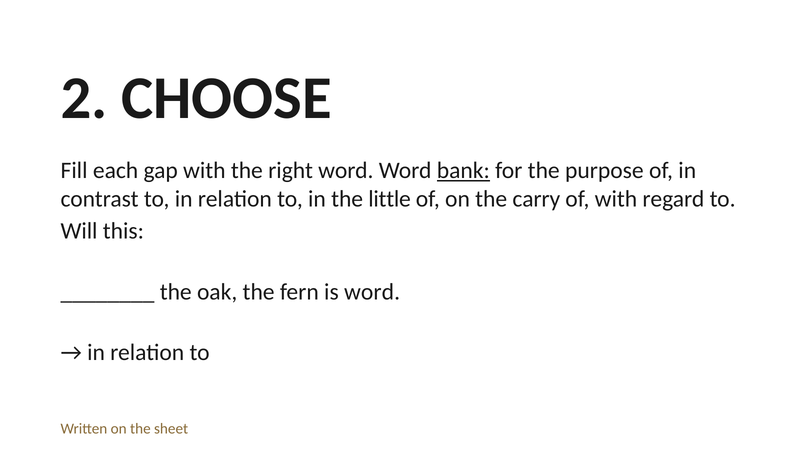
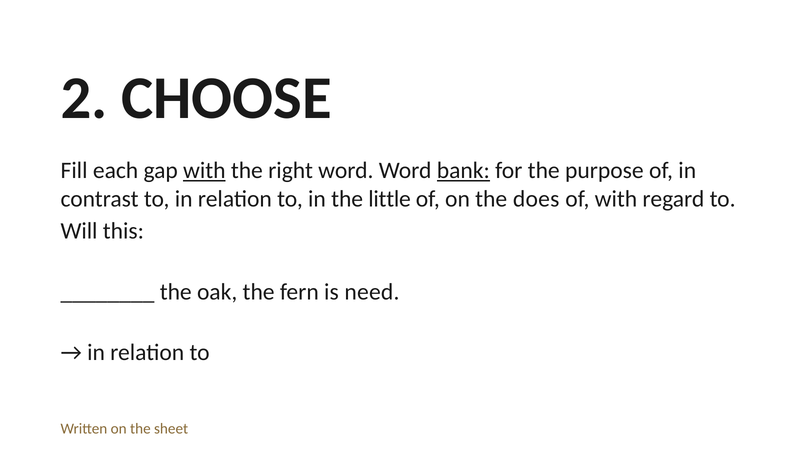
with underline: none -> present (204, 170)
carry: carry -> does (536, 199)
is word: word -> need (372, 292)
